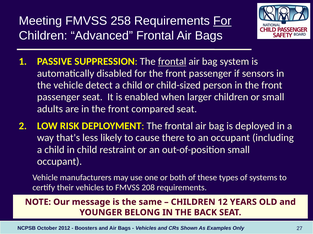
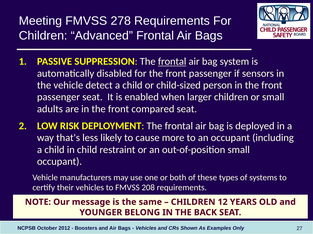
258: 258 -> 278 (121, 21)
For underline: present -> none (222, 21)
there: there -> more (173, 138)
